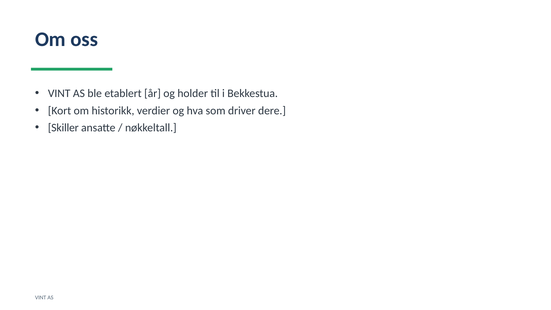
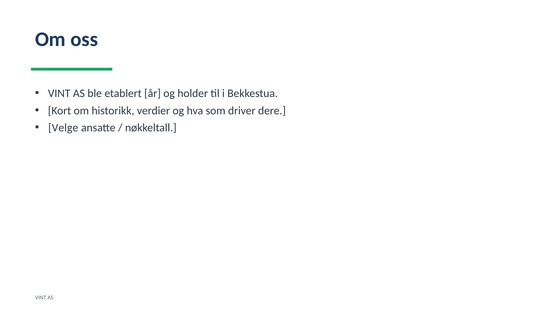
Skiller: Skiller -> Velge (63, 128)
